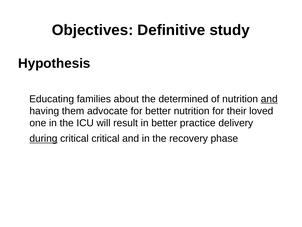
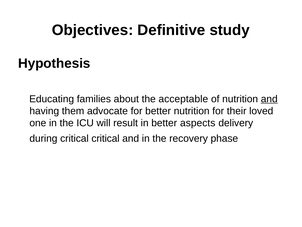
determined: determined -> acceptable (183, 99)
practice: practice -> aspects (198, 123)
during underline: present -> none (43, 138)
